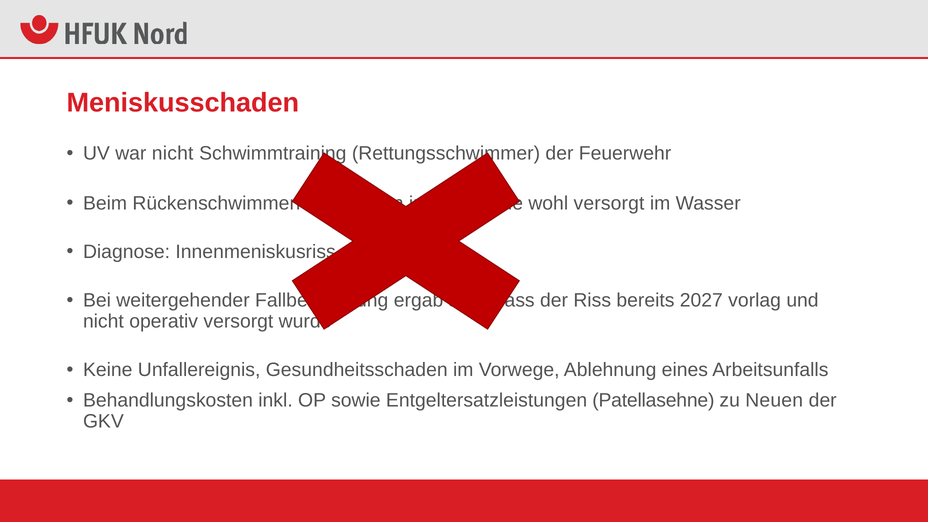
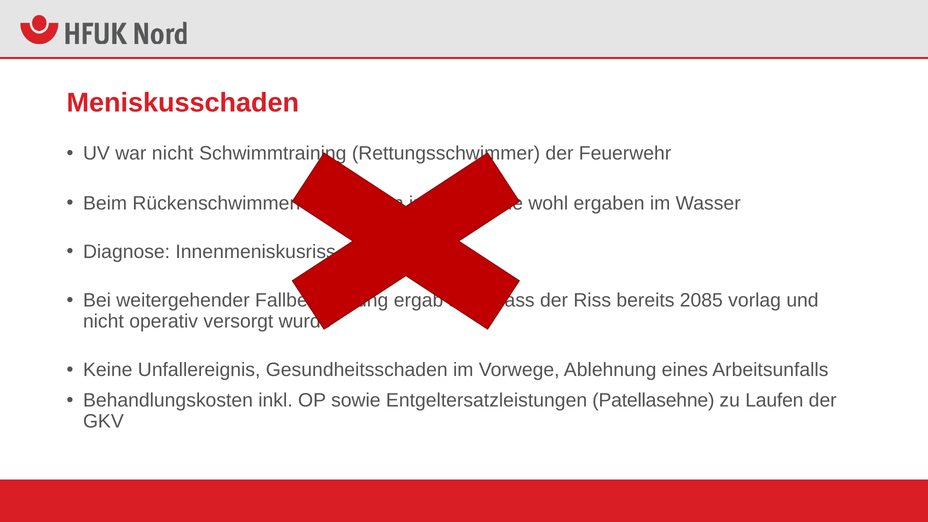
wohl versorgt: versorgt -> ergaben (609, 203)
2027: 2027 -> 2085 (701, 300)
Neuen: Neuen -> Laufen (774, 401)
